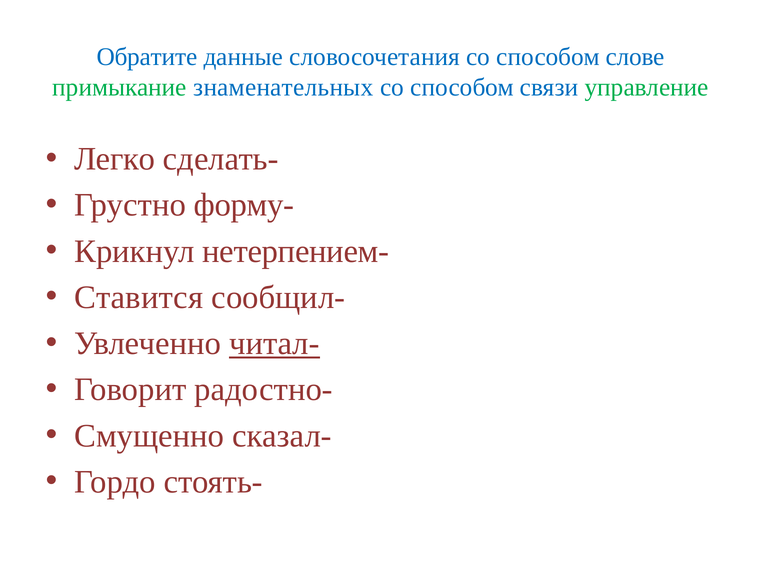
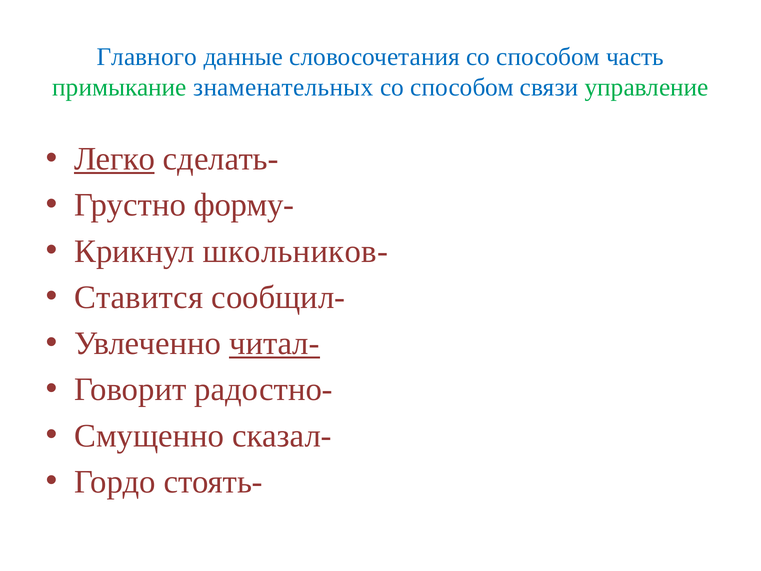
Обратите: Обратите -> Главного (147, 57)
слове: слове -> часть (635, 57)
Легко underline: none -> present (115, 159)
нетерпением-: нетерпением- -> школьников- (295, 251)
